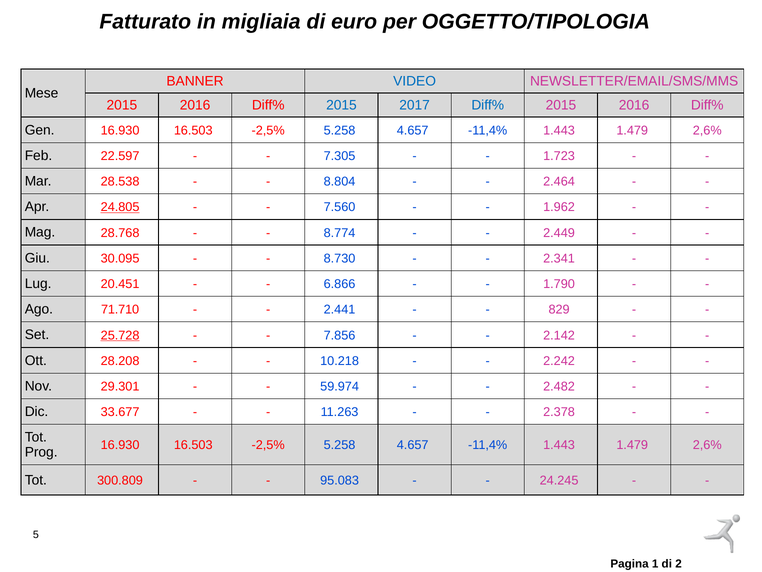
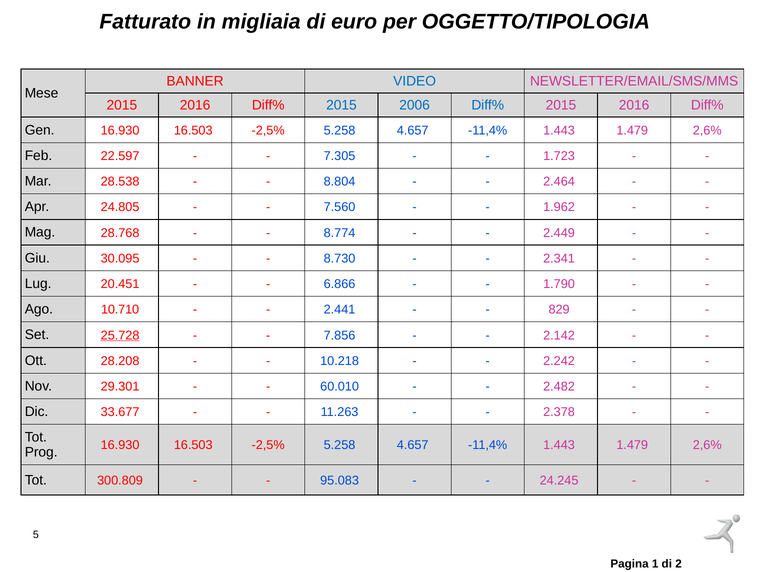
2017: 2017 -> 2006 (415, 105)
24.805 underline: present -> none (120, 207)
71.710: 71.710 -> 10.710 (120, 309)
59.974: 59.974 -> 60.010 (340, 386)
